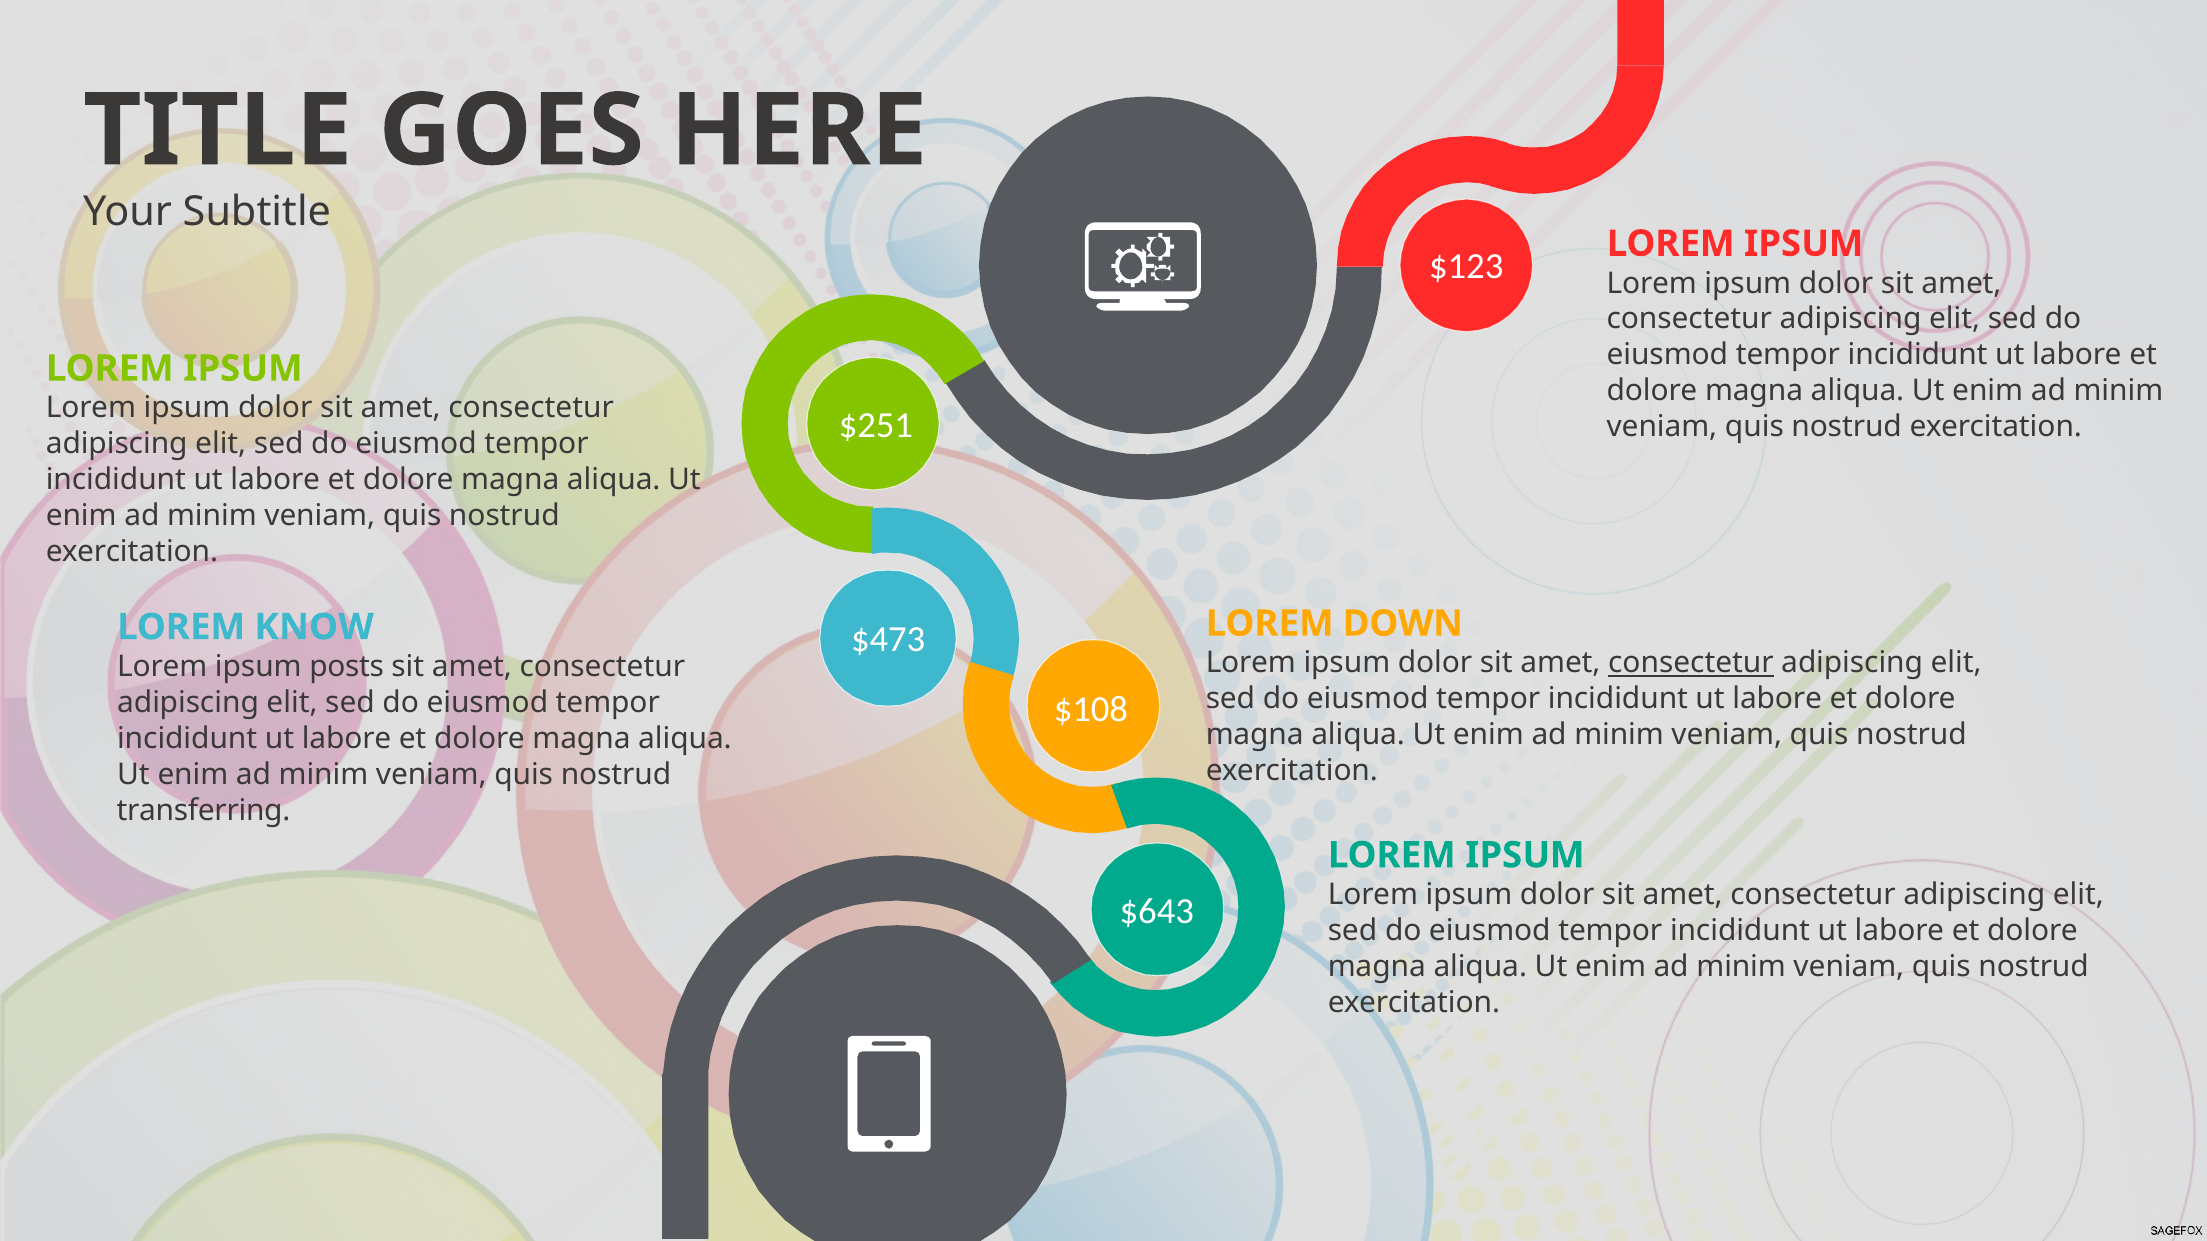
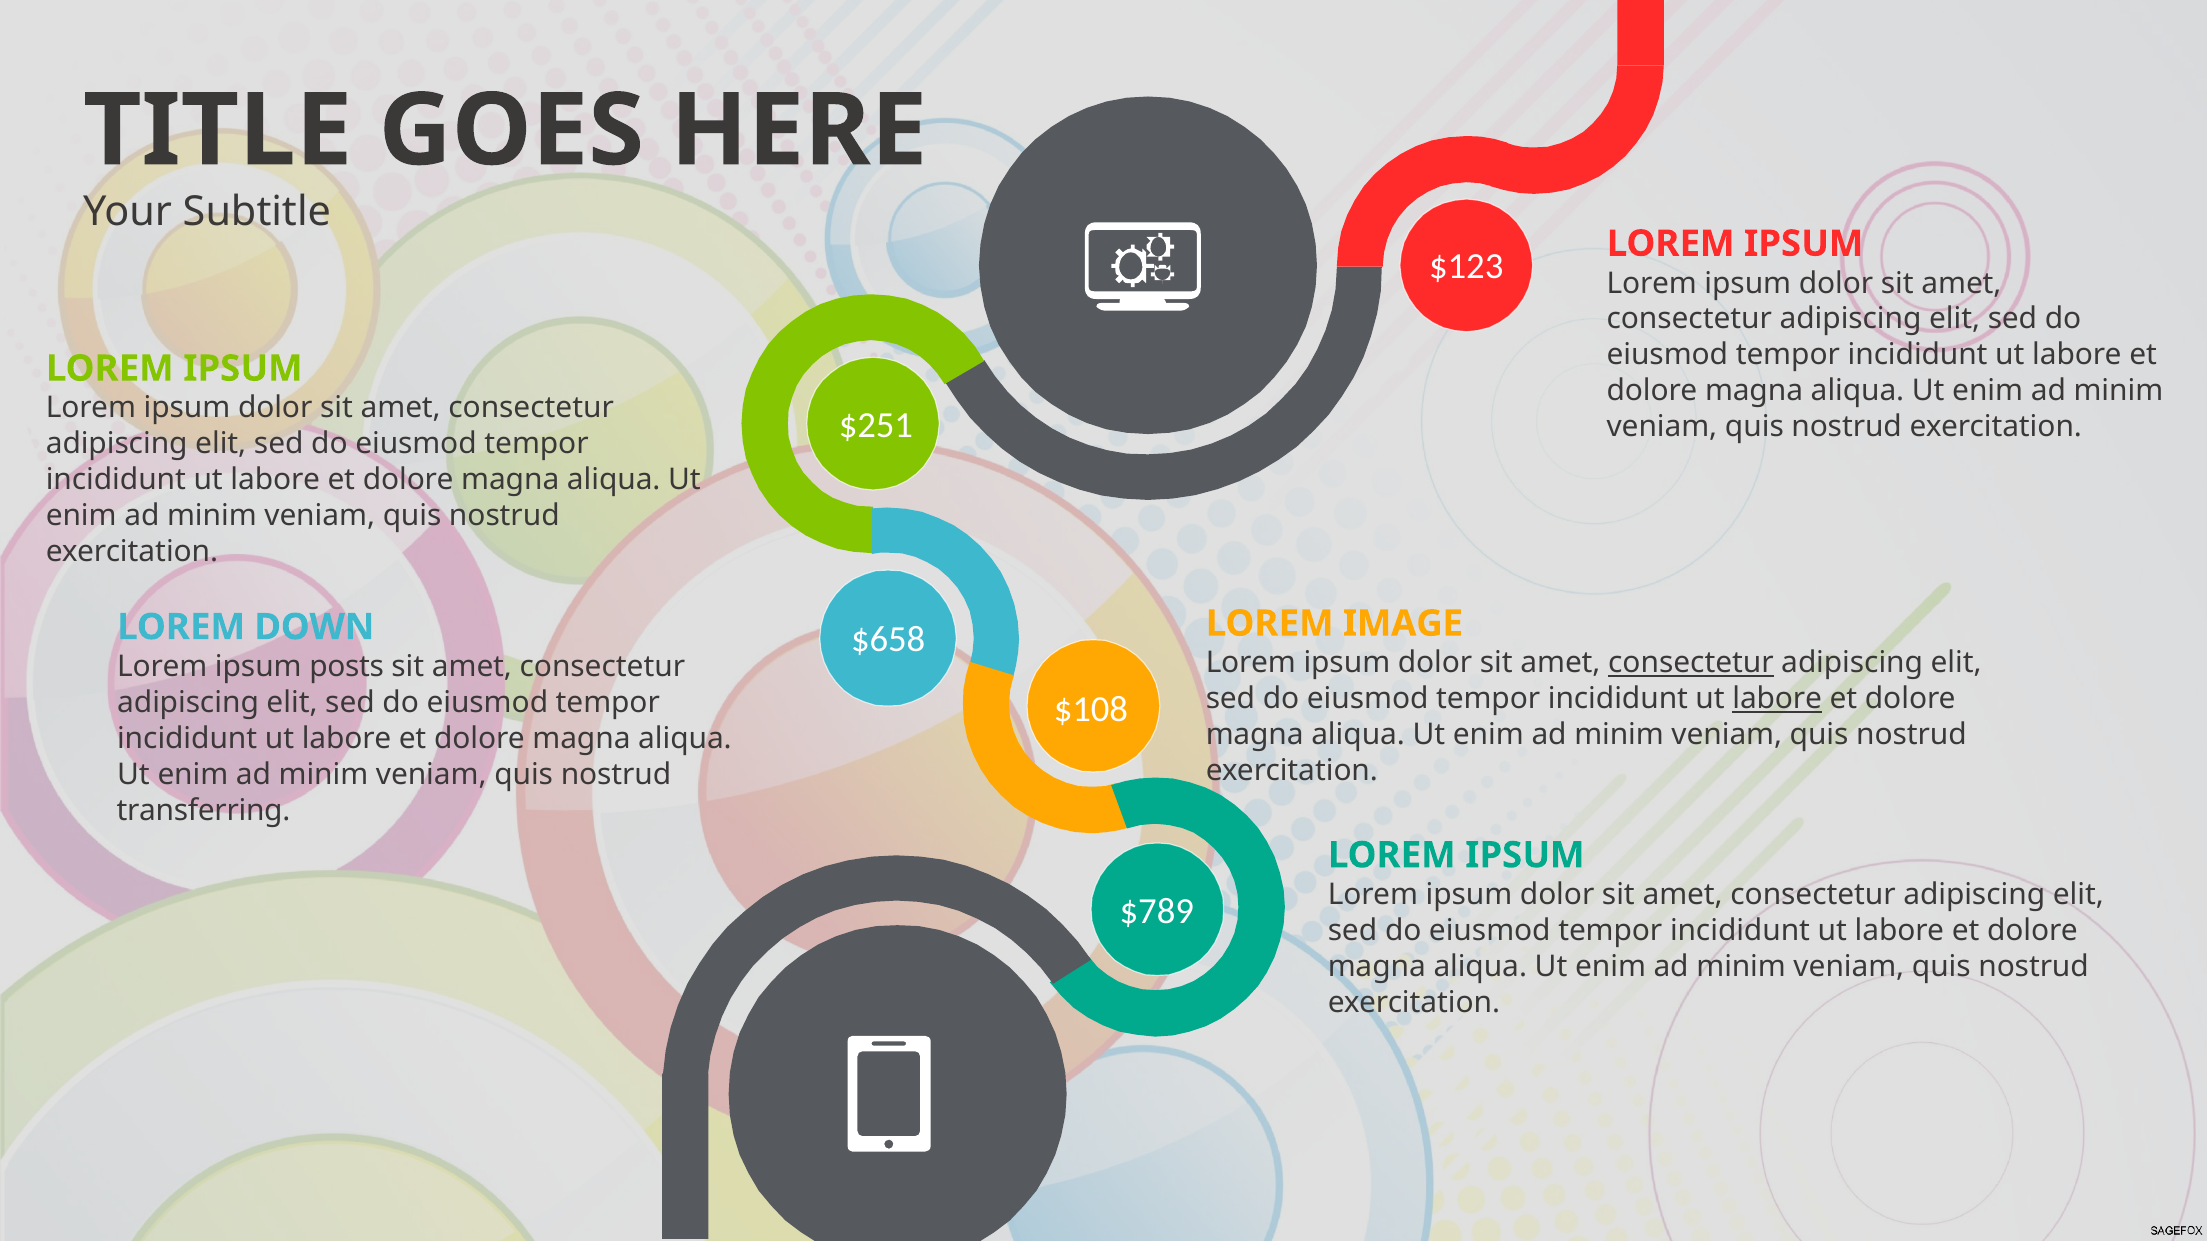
DOWN: DOWN -> IMAGE (1403, 624)
KNOW: KNOW -> DOWN (314, 627)
$473: $473 -> $658 (888, 639)
labore underline: none -> present (1777, 699)
$643: $643 -> $789 (1157, 912)
